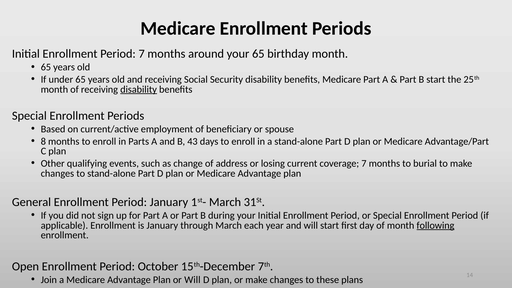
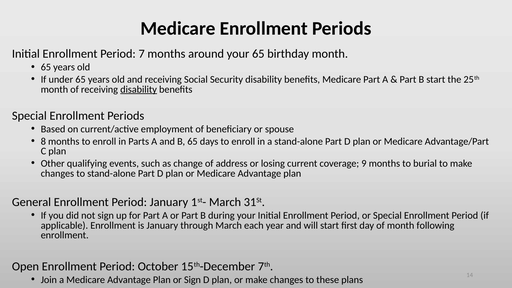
B 43: 43 -> 65 (192, 141)
coverage 7: 7 -> 9 (364, 163)
following underline: present -> none (435, 225)
or Will: Will -> Sign (192, 280)
